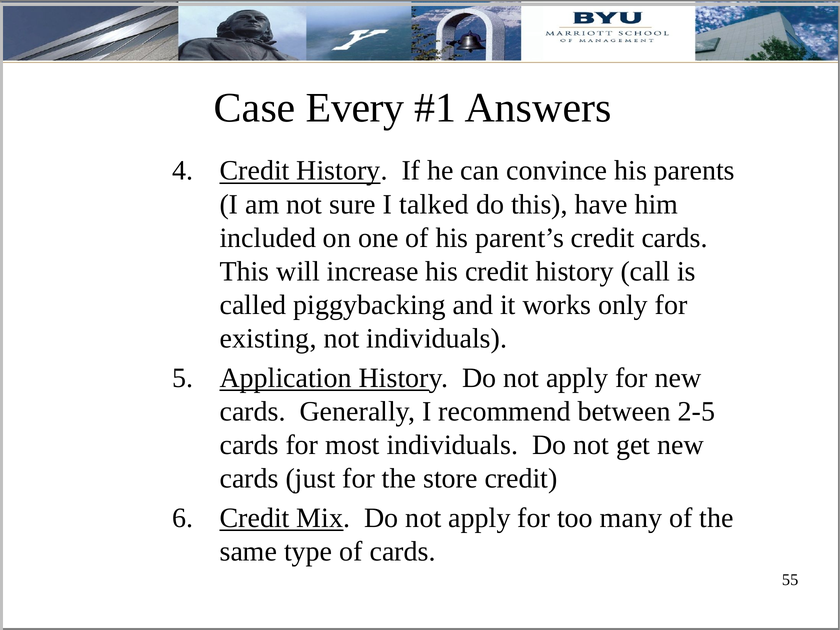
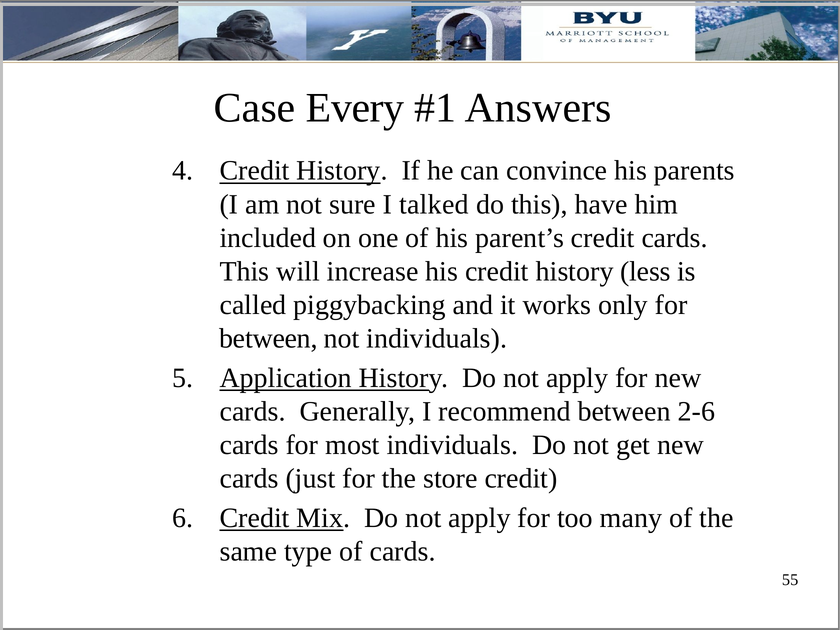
call: call -> less (645, 271)
existing: existing -> between (268, 339)
2-5: 2-5 -> 2-6 (696, 411)
